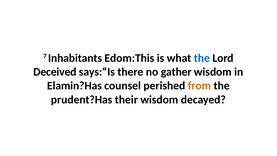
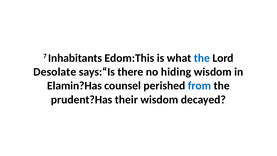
Deceived: Deceived -> Desolate (55, 72)
gather: gather -> hiding (176, 72)
from colour: orange -> blue (199, 86)
